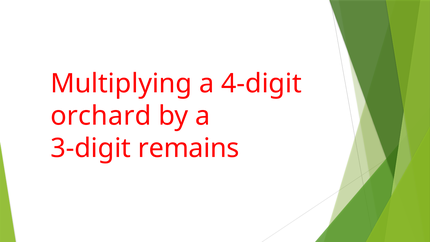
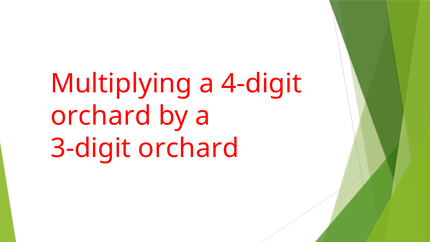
3-digit remains: remains -> orchard (188, 148)
